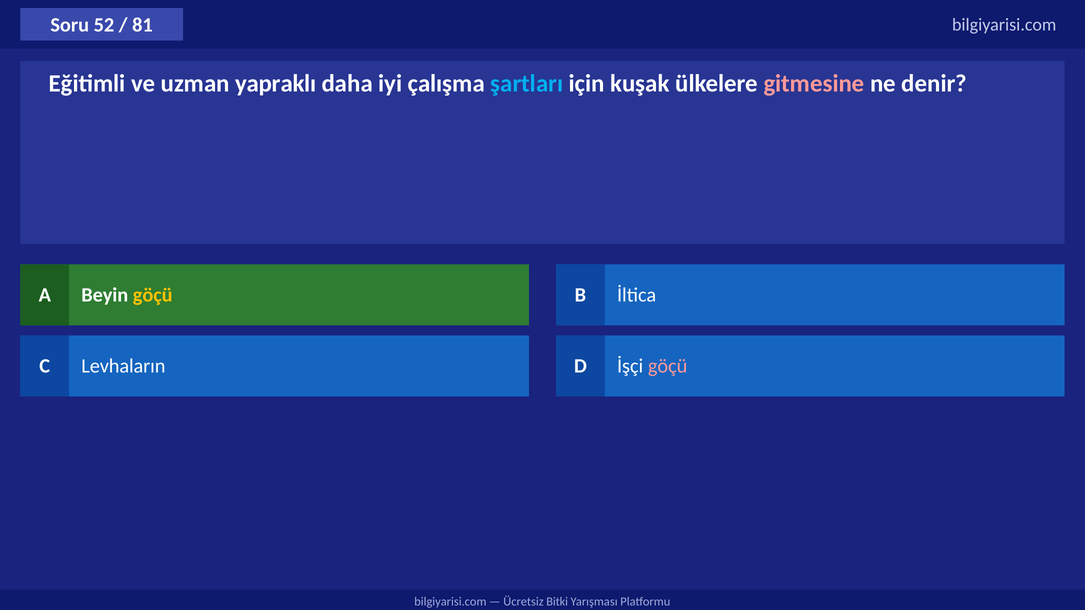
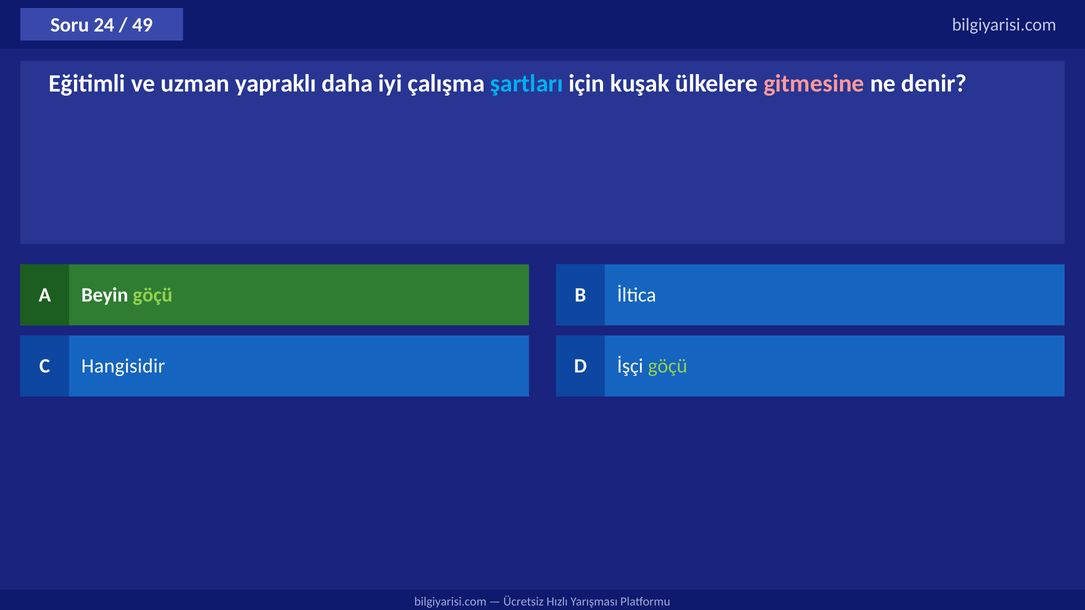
52: 52 -> 24 (104, 25)
81: 81 -> 49 (142, 25)
göçü colour: yellow -> light green (153, 295)
Levhaların: Levhaların -> Hangisidir (123, 366)
göçü colour: pink -> light green (668, 366)
Bitki: Bitki -> Hızlı (557, 602)
